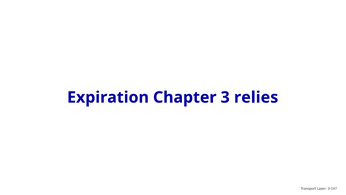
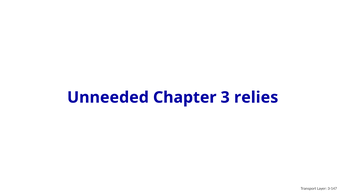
Expiration: Expiration -> Unneeded (108, 97)
